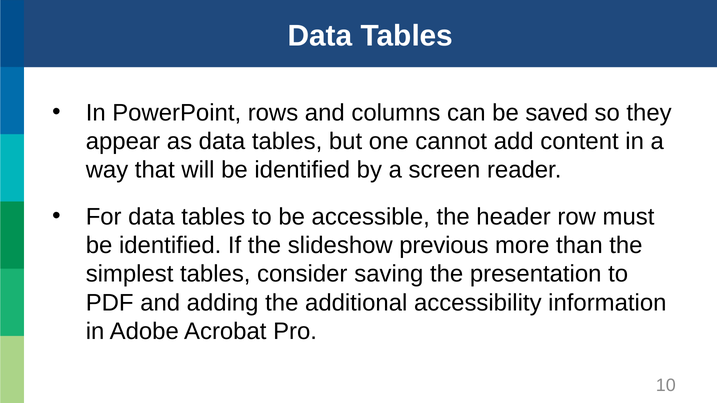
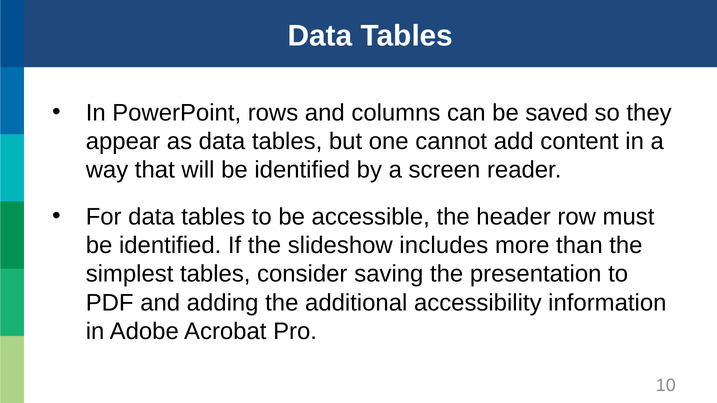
previous: previous -> includes (444, 245)
